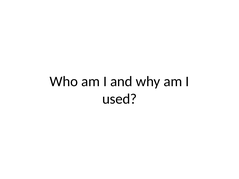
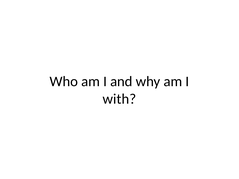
used: used -> with (119, 99)
